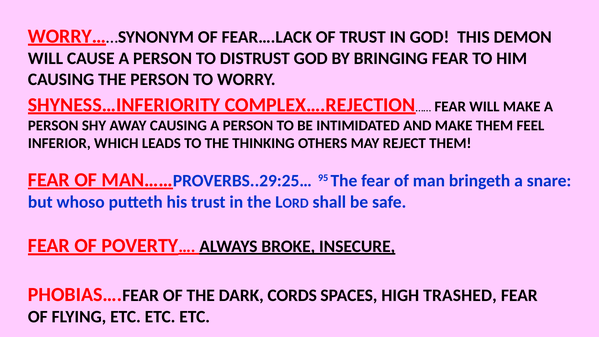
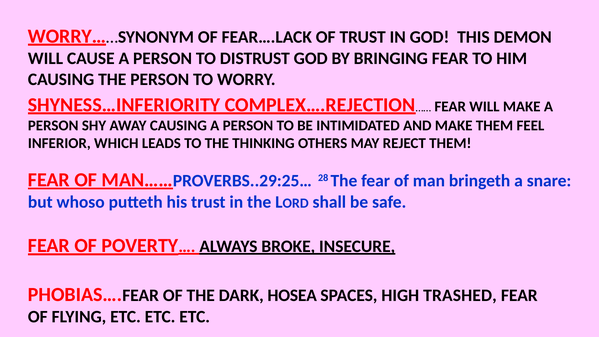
95: 95 -> 28 (323, 178)
CORDS: CORDS -> HOSEA (292, 295)
